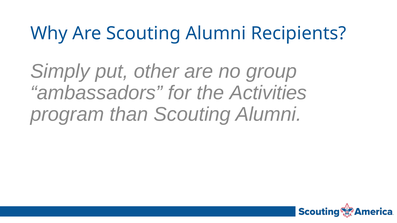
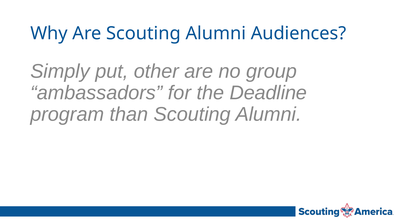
Recipients: Recipients -> Audiences (298, 33)
Activities: Activities -> Deadline (268, 93)
